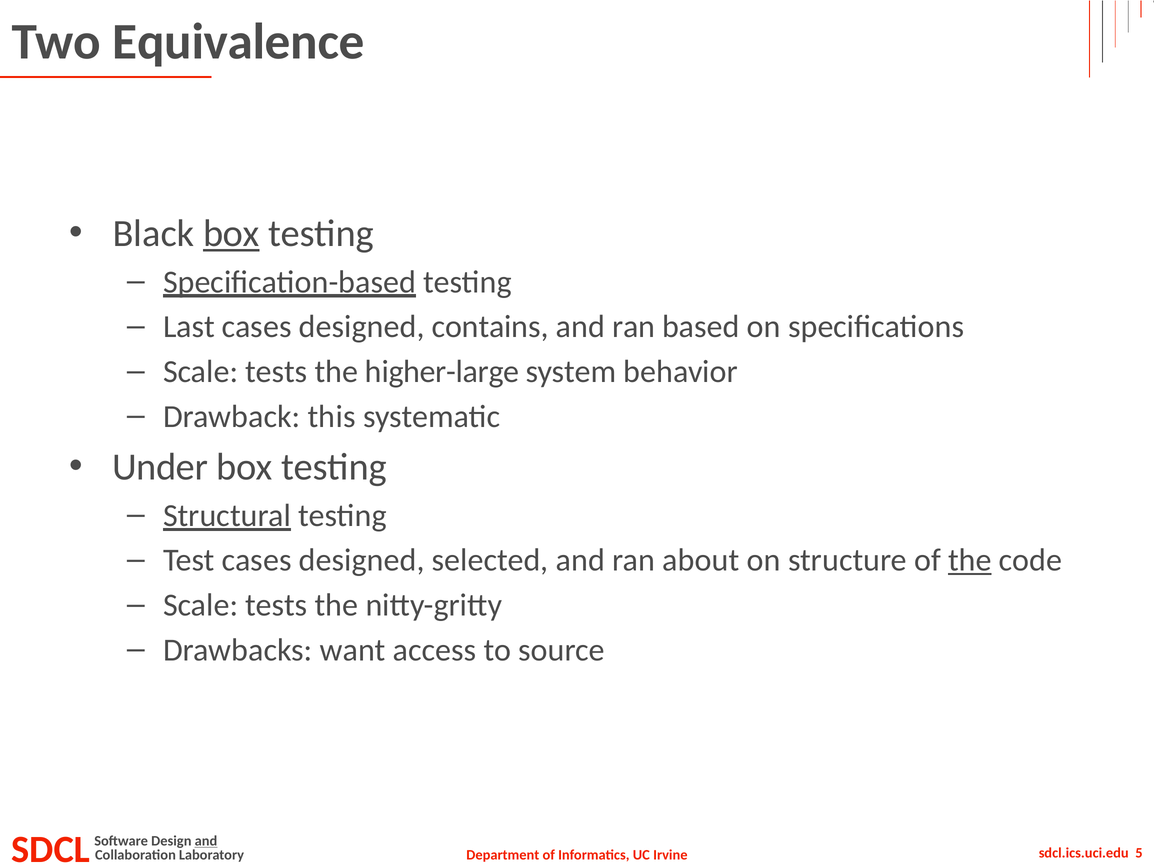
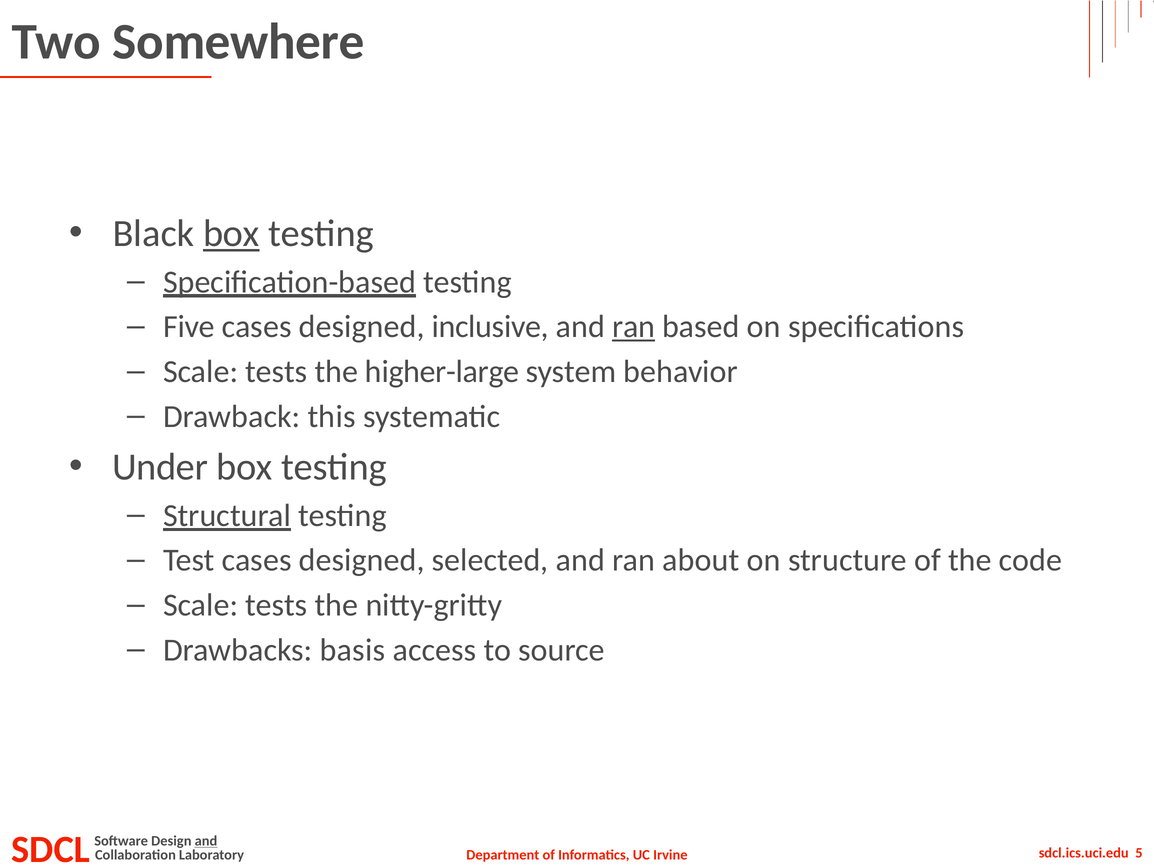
Equivalence: Equivalence -> Somewhere (239, 42)
Last: Last -> Five (189, 327)
contains: contains -> inclusive (490, 327)
ran underline: none -> present (634, 327)
the underline: present -> none (970, 560)
want: want -> basis (353, 650)
